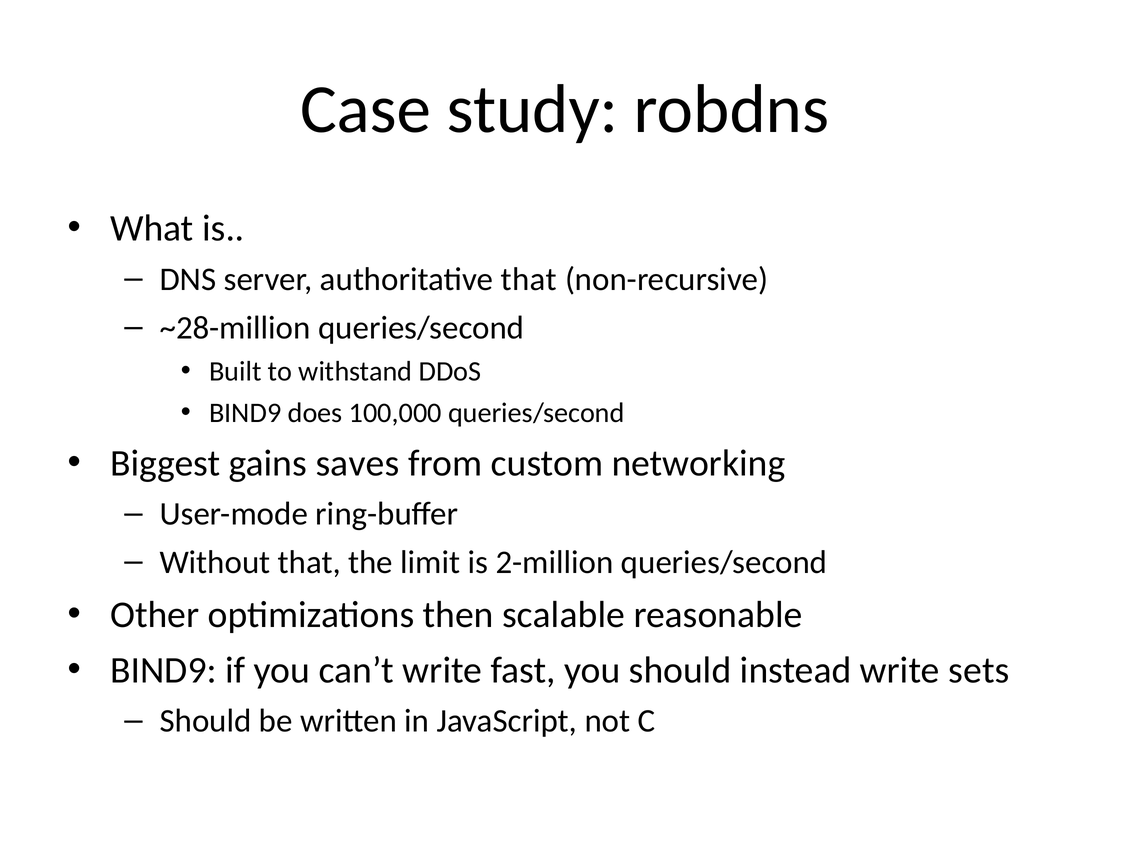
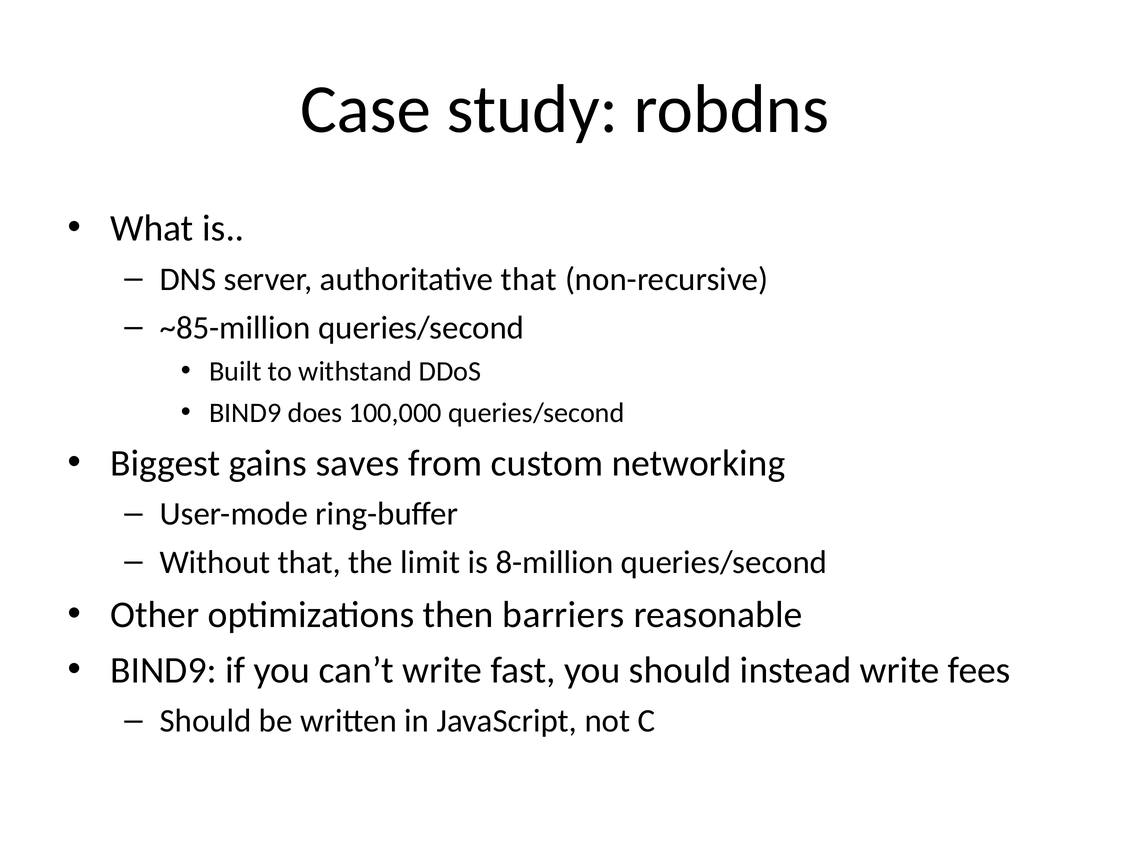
~28-million: ~28-million -> ~85-million (235, 328)
2-million: 2-million -> 8-million (555, 563)
scalable: scalable -> barriers (563, 615)
sets: sets -> fees (979, 671)
